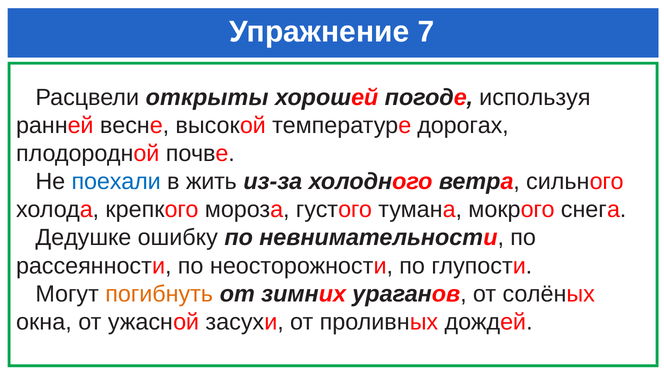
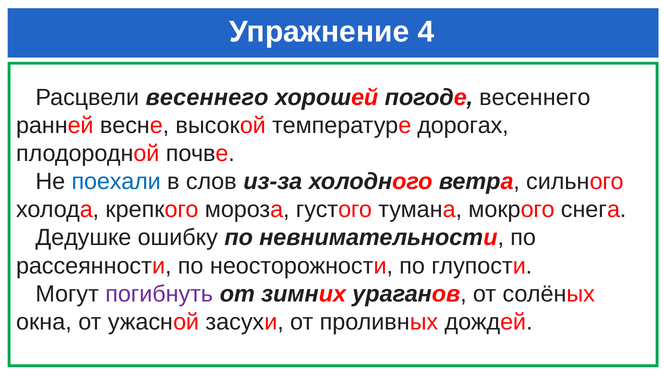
7: 7 -> 4 (426, 32)
Расцвели открыты: открыты -> весеннего (207, 97)
погоде используя: используя -> весеннего (535, 97)
жить: жить -> слов (211, 181)
погибнуть colour: orange -> purple (159, 294)
